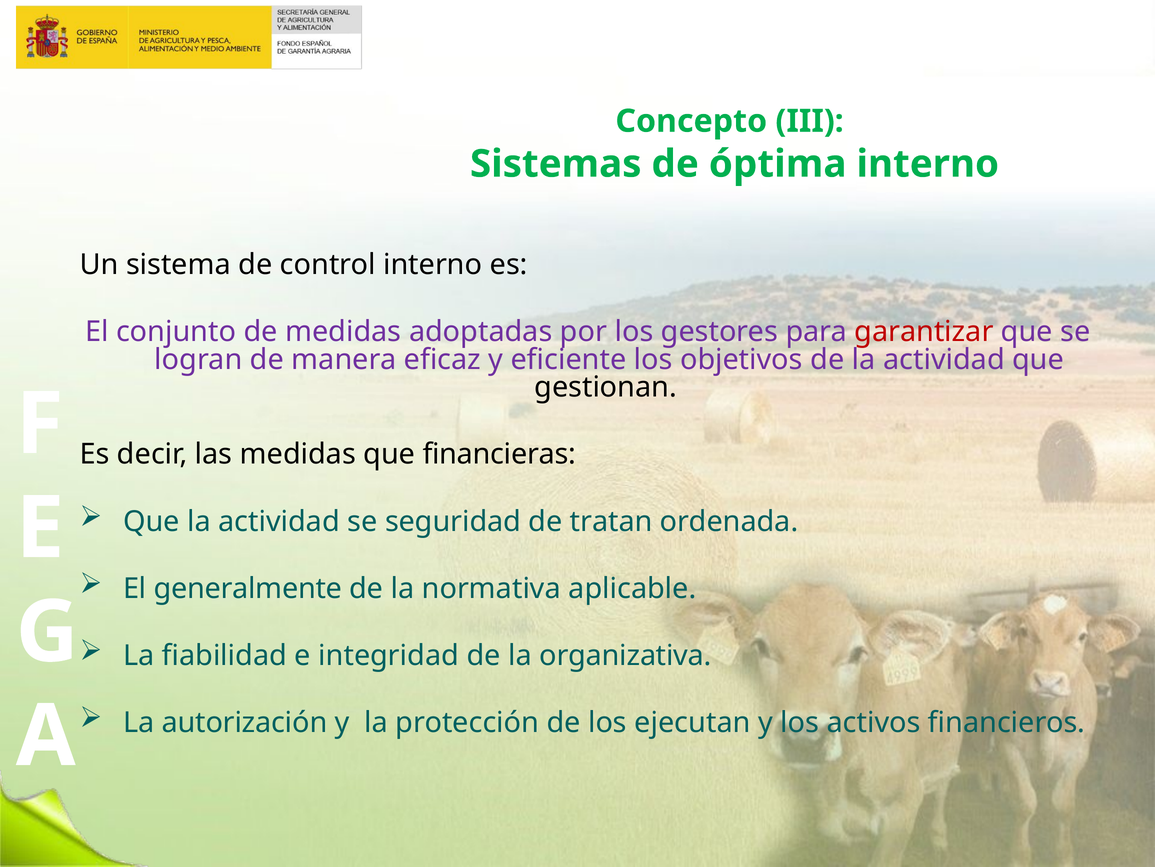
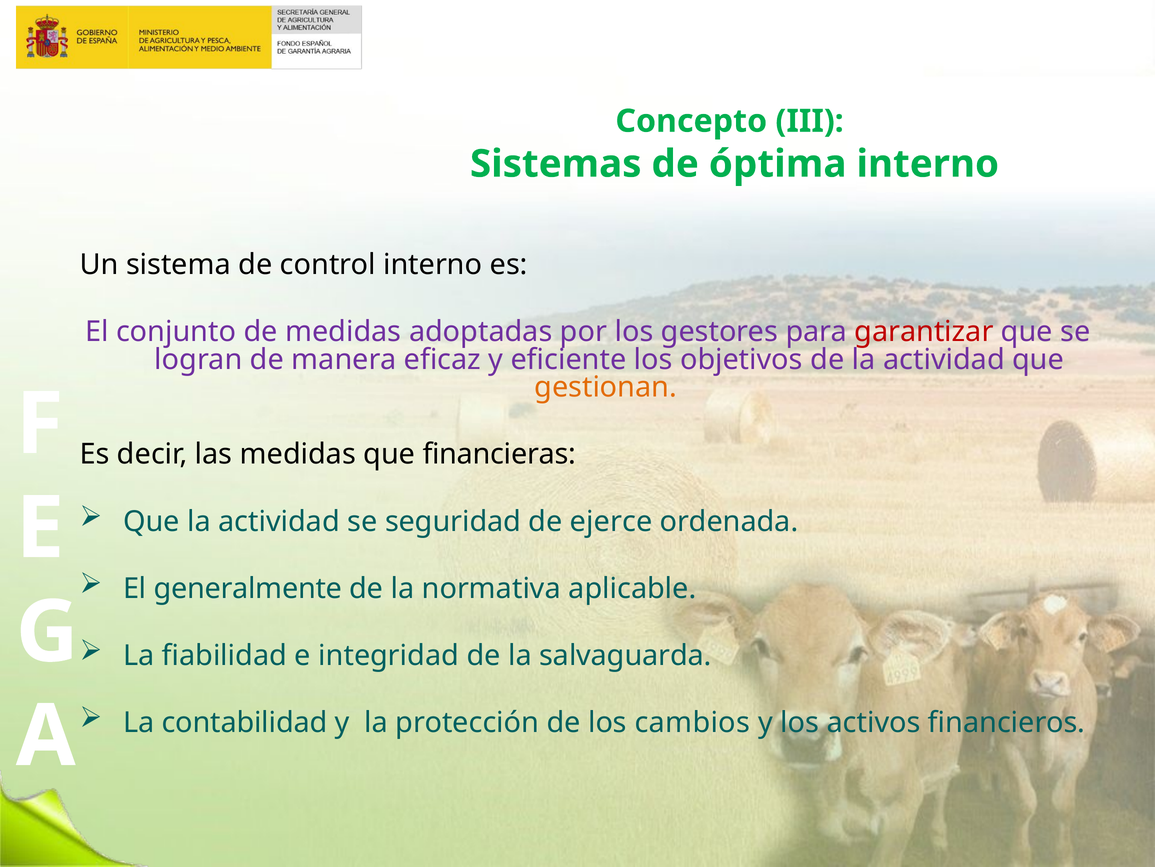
gestionan colour: black -> orange (606, 387)
tratan: tratan -> ejerce (611, 521)
organizativa: organizativa -> salvaguarda (625, 655)
autorización: autorización -> contabilidad (245, 722)
ejecutan: ejecutan -> cambios (692, 722)
